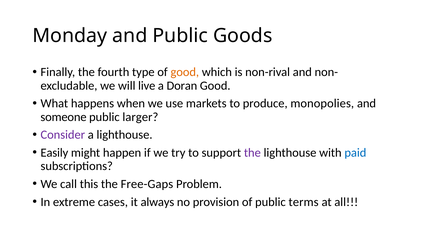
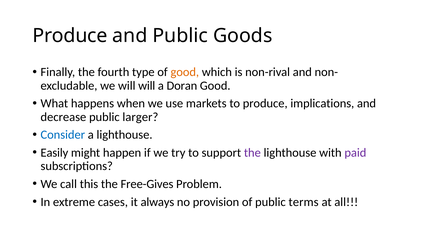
Monday: Monday -> Produce (70, 36)
will live: live -> will (147, 86)
monopolies: monopolies -> implications (322, 104)
someone: someone -> decrease (63, 117)
Consider colour: purple -> blue (63, 135)
paid colour: blue -> purple (355, 153)
Free-Gaps: Free-Gaps -> Free-Gives (147, 184)
